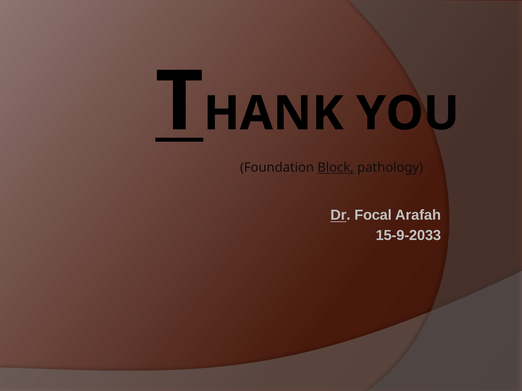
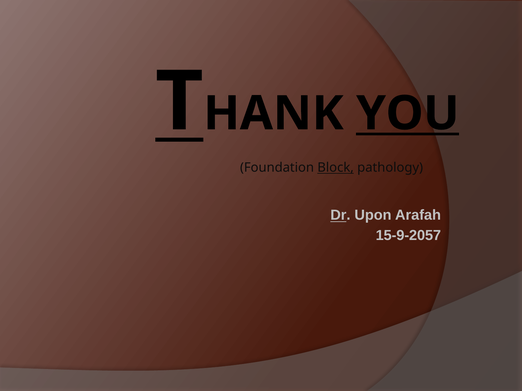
YOU underline: none -> present (408, 114)
Focal: Focal -> Upon (373, 215)
15-9-2033: 15-9-2033 -> 15-9-2057 (408, 236)
